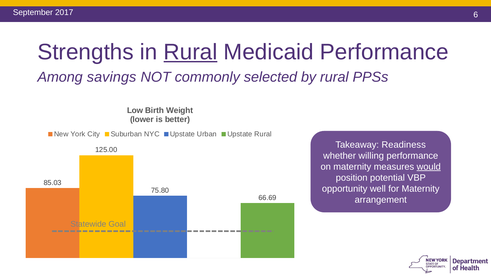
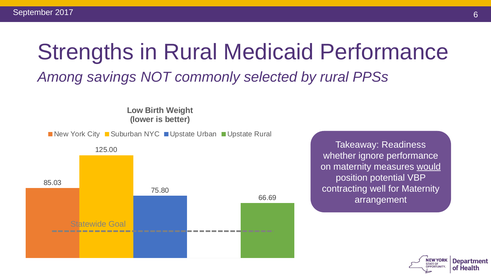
Rural underline: present -> none (191, 52)
willing: willing -> ignore (371, 156)
opportunity: opportunity -> contracting (345, 189)
